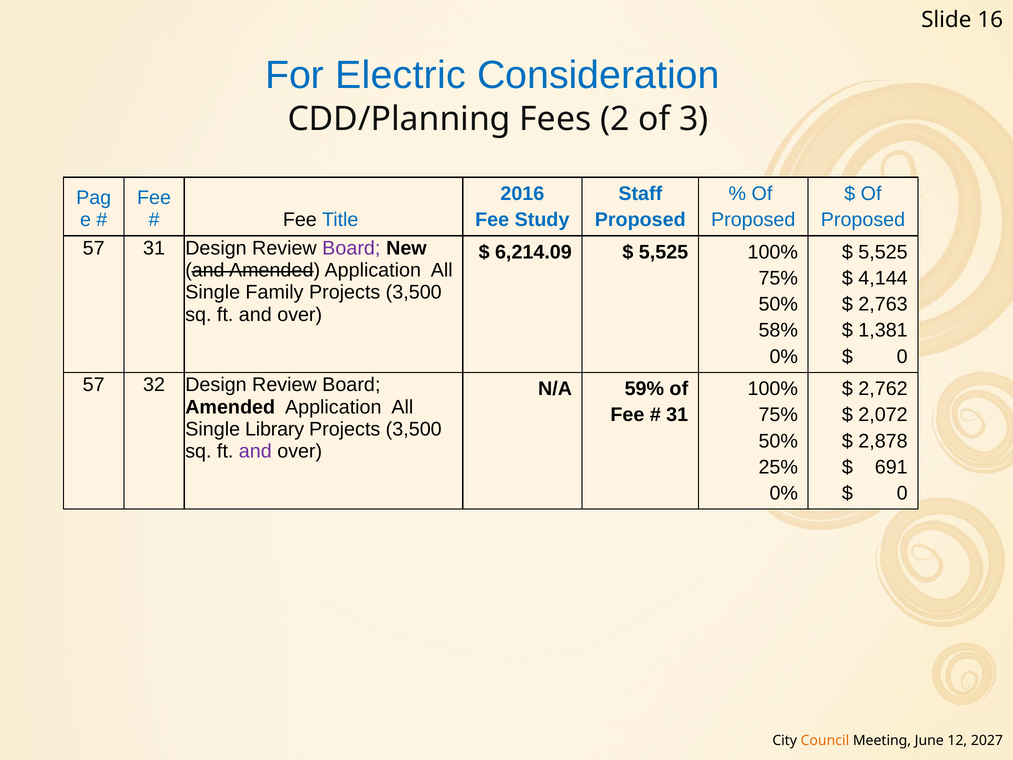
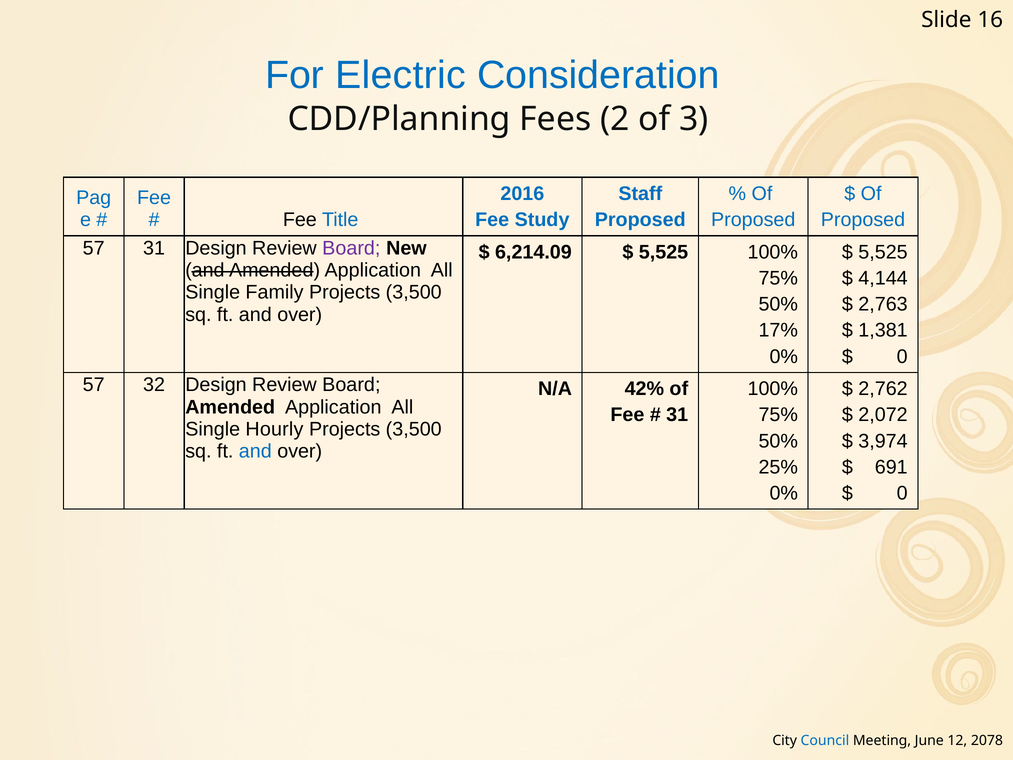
58%: 58% -> 17% (778, 330)
59%: 59% -> 42% (644, 389)
Library: Library -> Hourly (274, 429)
2,878: 2,878 -> 3,974 (883, 441)
and colour: purple -> blue (255, 451)
Council colour: orange -> blue (825, 740)
2027: 2027 -> 2078 (987, 740)
